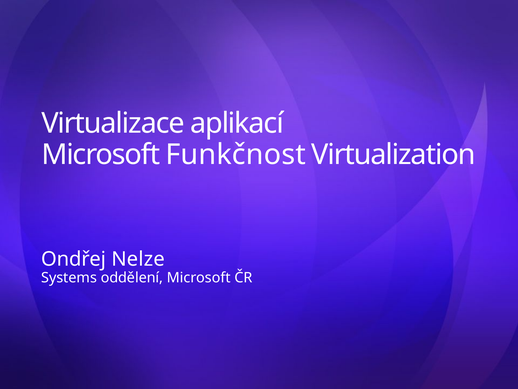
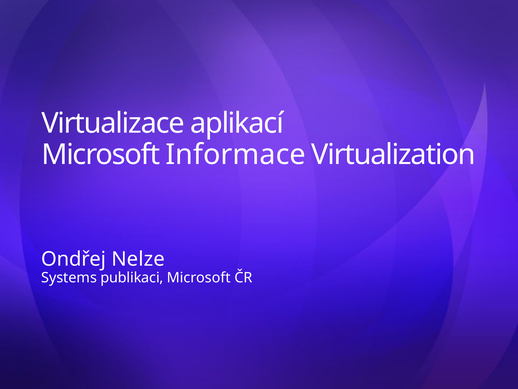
Funkčnost: Funkčnost -> Informace (236, 154)
oddělení: oddělení -> publikaci (132, 278)
